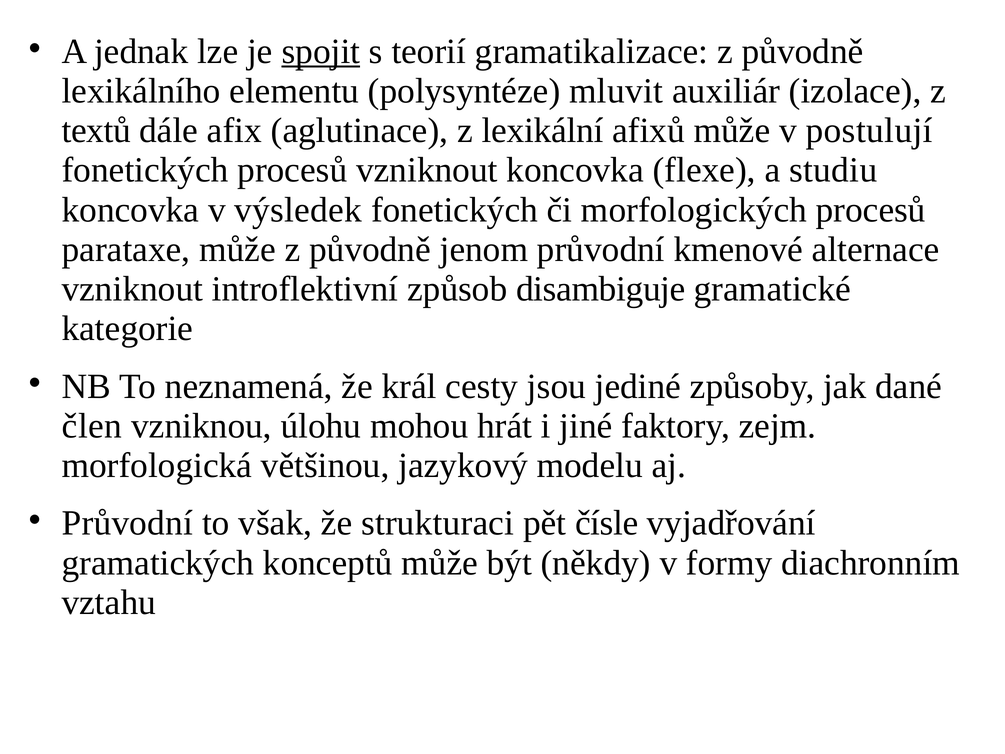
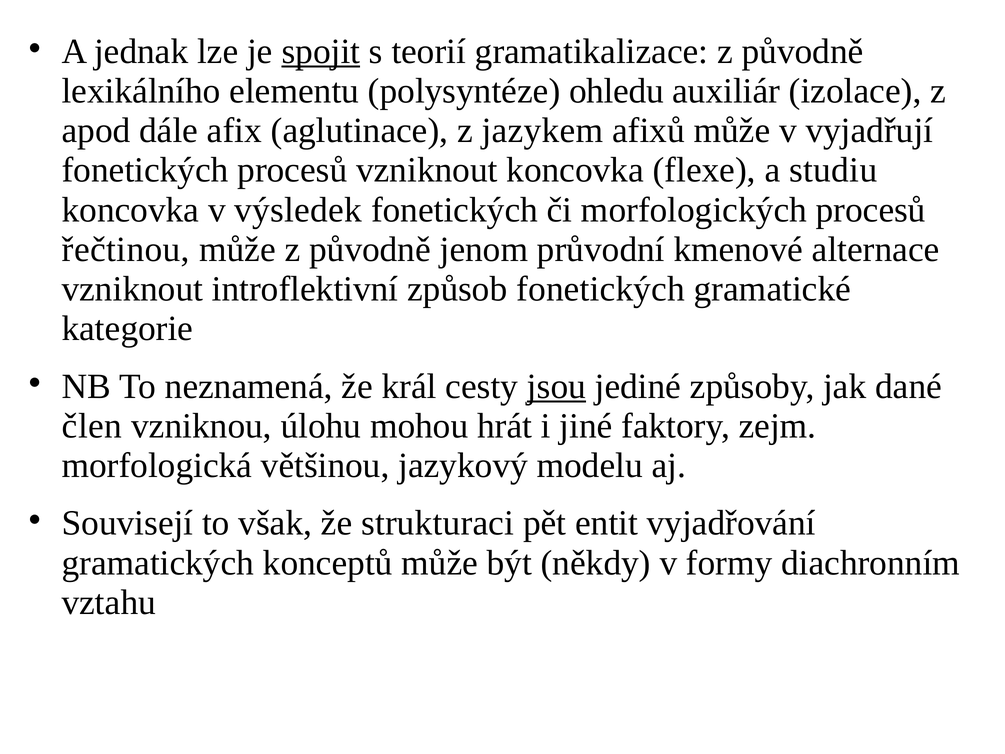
mluvit: mluvit -> ohledu (616, 91)
textů: textů -> apod (96, 131)
lexikální: lexikální -> jazykem (542, 131)
postulují: postulují -> vyjadřují (869, 131)
parataxe: parataxe -> řečtinou (126, 249)
způsob disambiguje: disambiguje -> fonetických (601, 289)
jsou underline: none -> present (556, 386)
Průvodní: Průvodní -> Souvisejí (128, 523)
čísle: čísle -> entit (607, 523)
